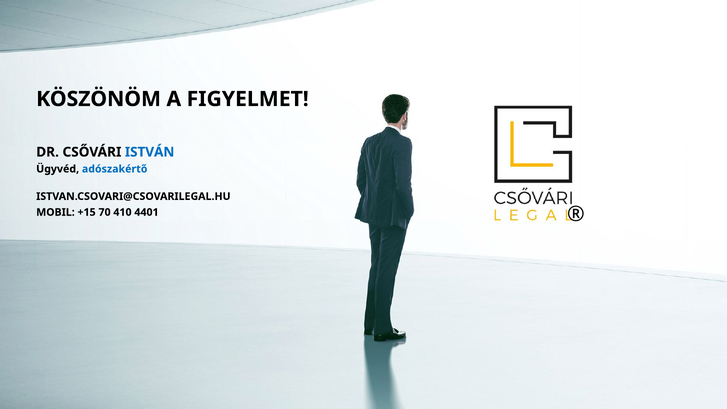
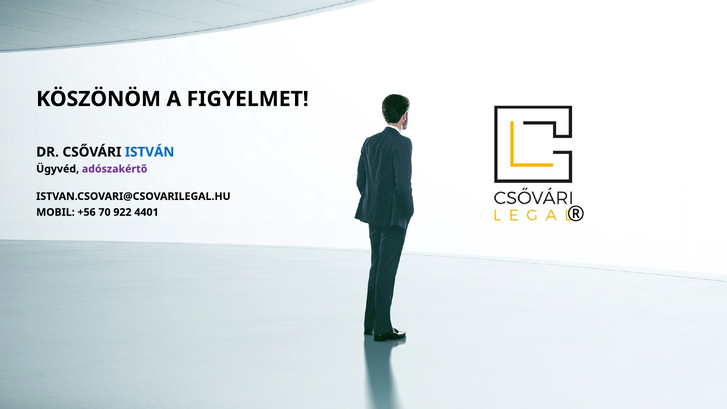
adószakértő colour: blue -> purple (115, 169)
+15: +15 -> +56 (87, 212)
410: 410 -> 922 (122, 212)
